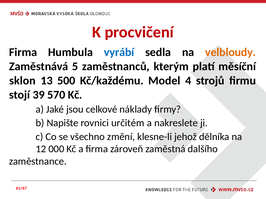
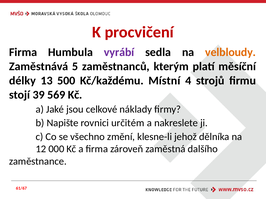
vyrábí colour: blue -> purple (119, 52)
sklon: sklon -> délky (22, 81)
Model: Model -> Místní (164, 81)
570: 570 -> 569 (56, 95)
